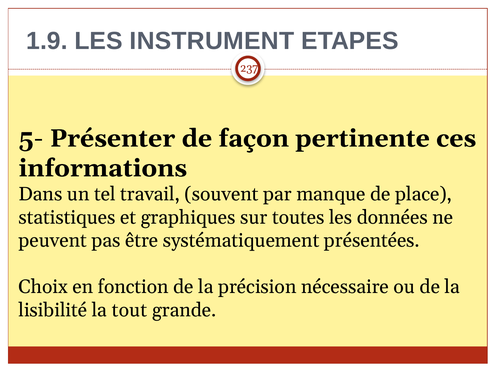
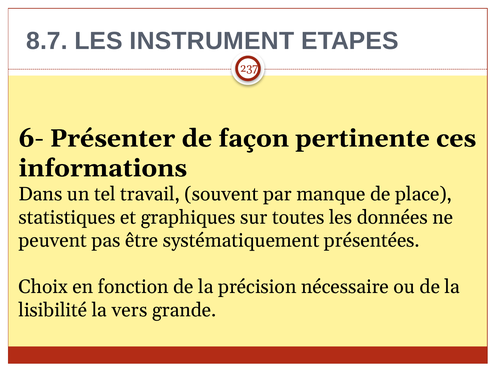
1.9: 1.9 -> 8.7 (47, 41)
5-: 5- -> 6- (31, 138)
tout: tout -> vers (130, 310)
